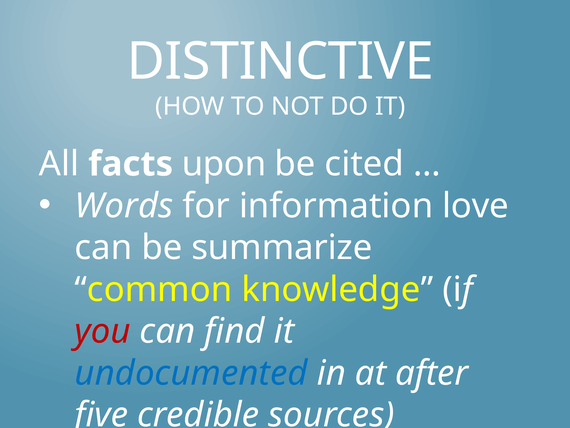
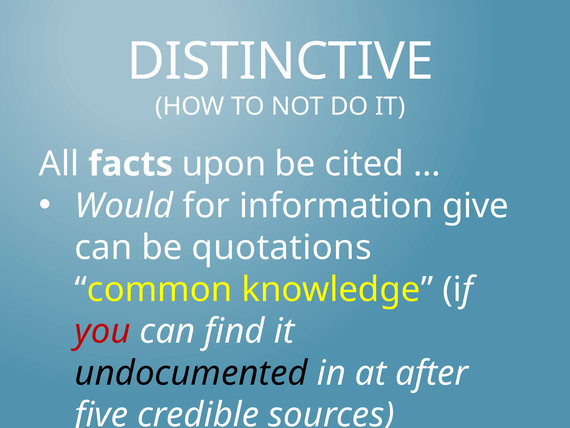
Words: Words -> Would (124, 206)
love: love -> give (475, 206)
summarize: summarize -> quotations (282, 247)
undocumented colour: blue -> black (191, 373)
